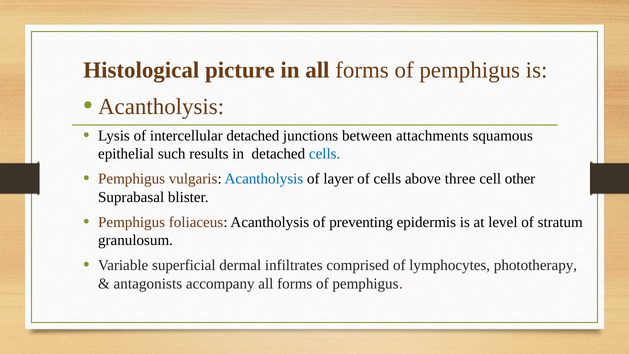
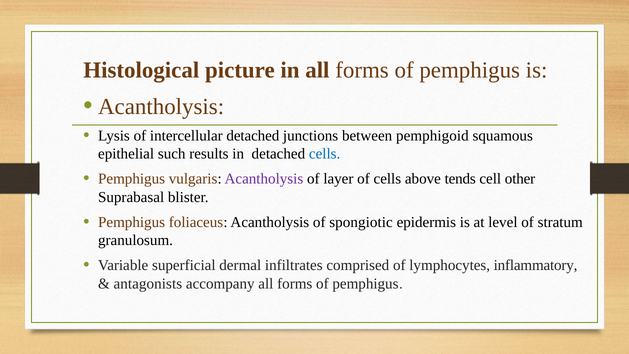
attachments: attachments -> pemphigoid (432, 136)
Acantholysis colour: blue -> purple (264, 179)
three: three -> tends (460, 179)
preventing: preventing -> spongiotic (361, 222)
phototherapy: phototherapy -> inflammatory (536, 265)
